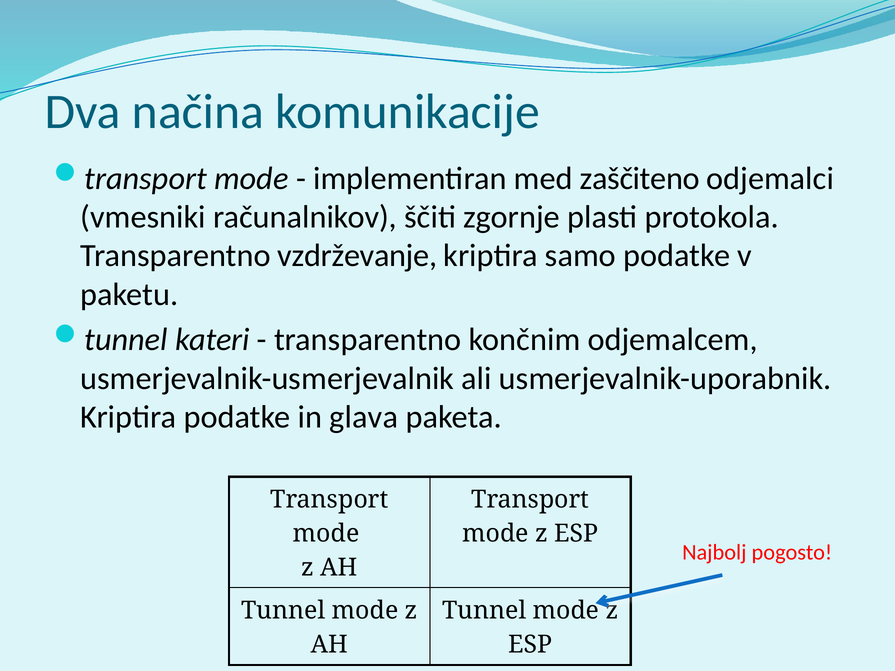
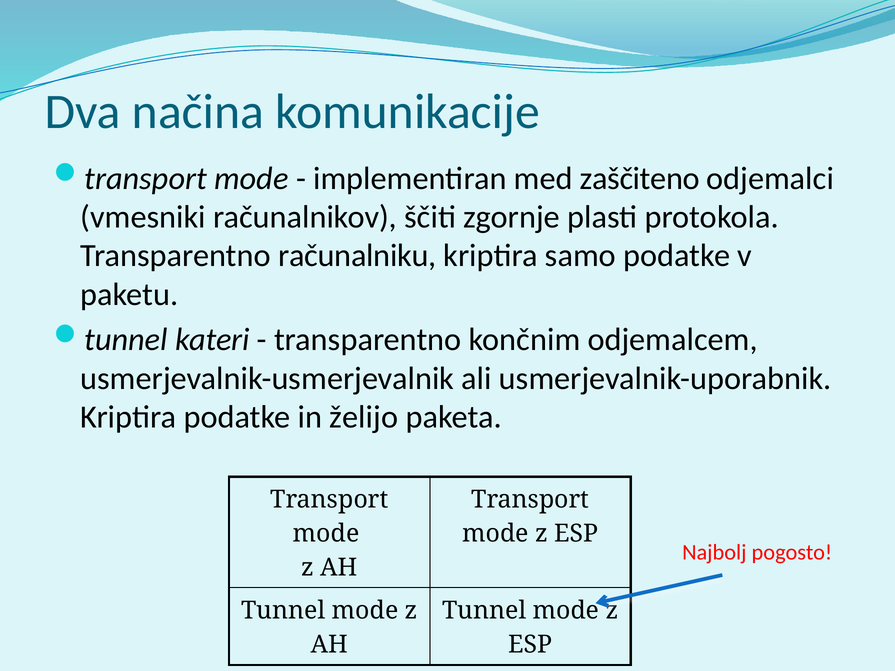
vzdrževanje: vzdrževanje -> računalniku (357, 256)
glava: glava -> želijo (364, 417)
